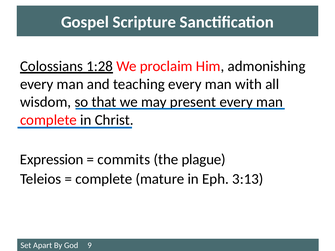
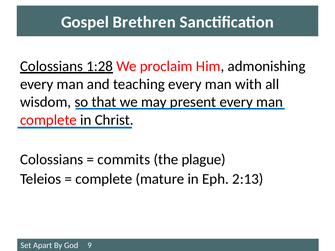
Scripture: Scripture -> Brethren (144, 22)
Expression: Expression -> Colossians (52, 160)
3:13: 3:13 -> 2:13 (248, 179)
